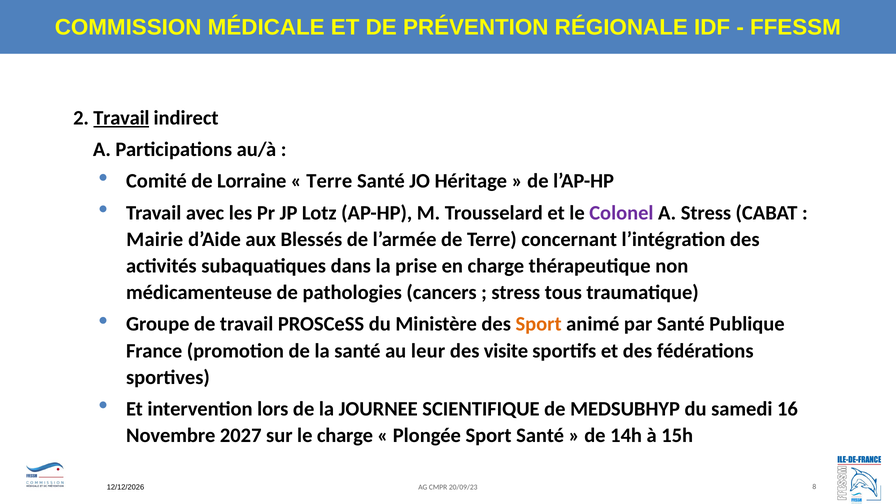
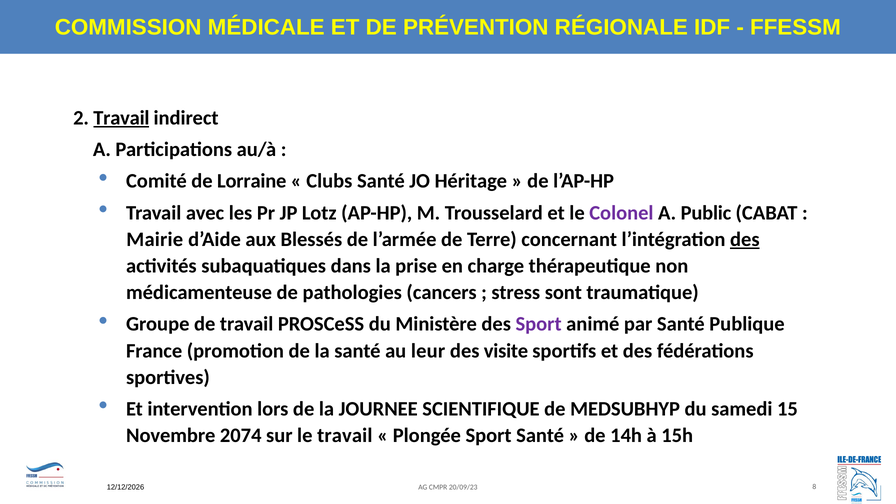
Terre: Terre -> Clubs (329, 181)
A Stress: Stress -> Public (706, 213)
des underline: none -> present (745, 239)
tous: tous -> sont (563, 293)
Sport colour: orange -> purple (539, 324)
16: 16 -> 15 (787, 409)
2027: 2027 -> 2074 (241, 436)
le charge: charge -> travail (345, 436)
